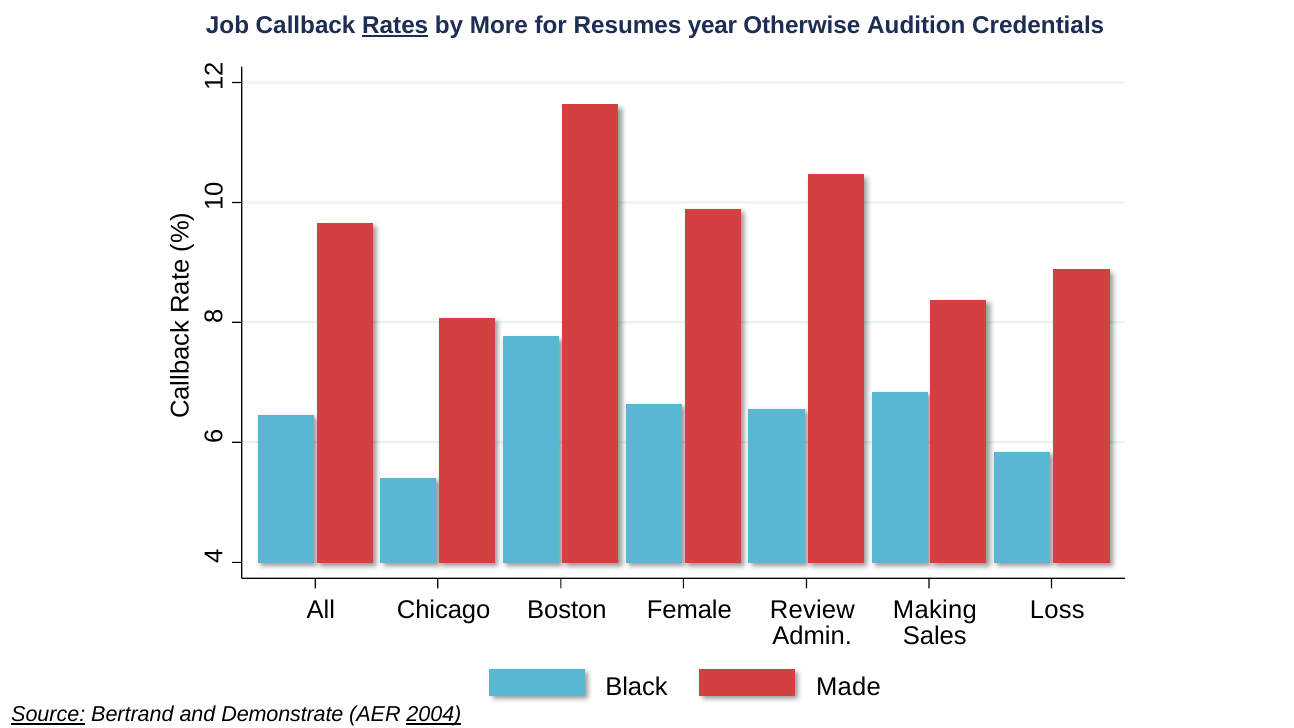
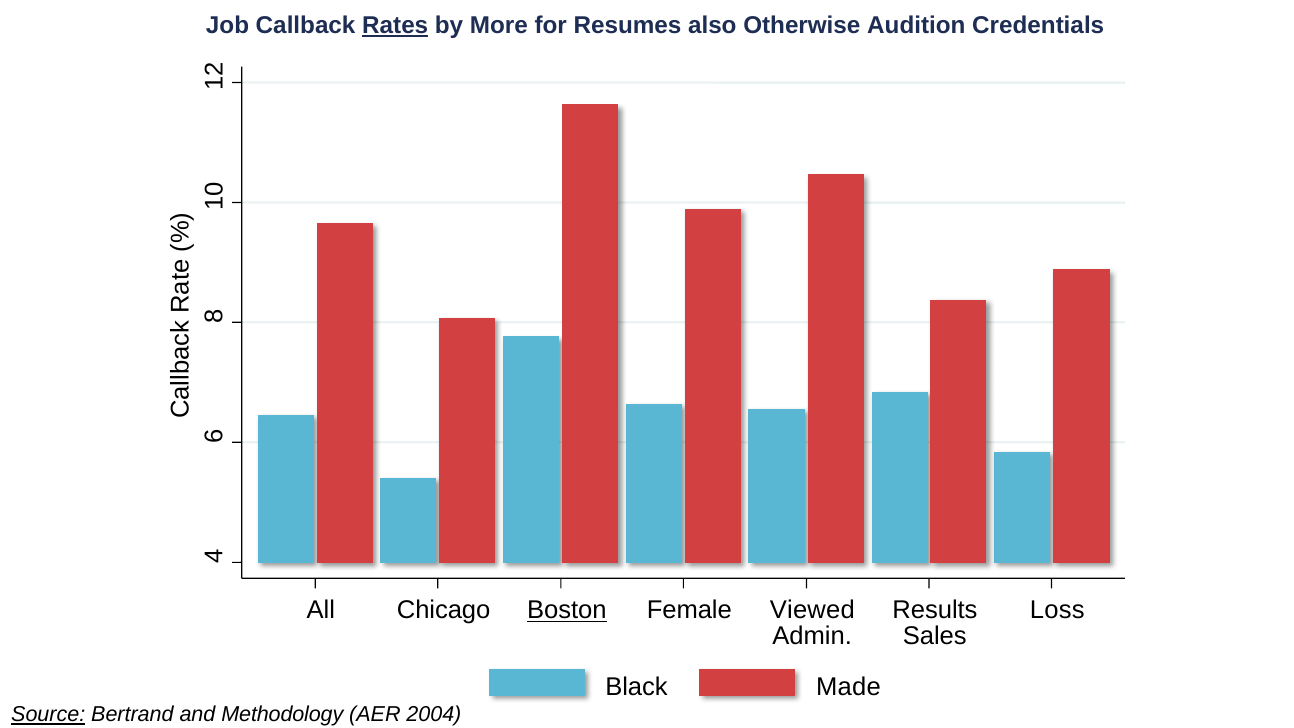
year: year -> also (712, 25)
Boston underline: none -> present (567, 610)
Review: Review -> Viewed (812, 610)
Making: Making -> Results (935, 610)
Demonstrate: Demonstrate -> Methodology (282, 715)
2004 underline: present -> none (434, 715)
